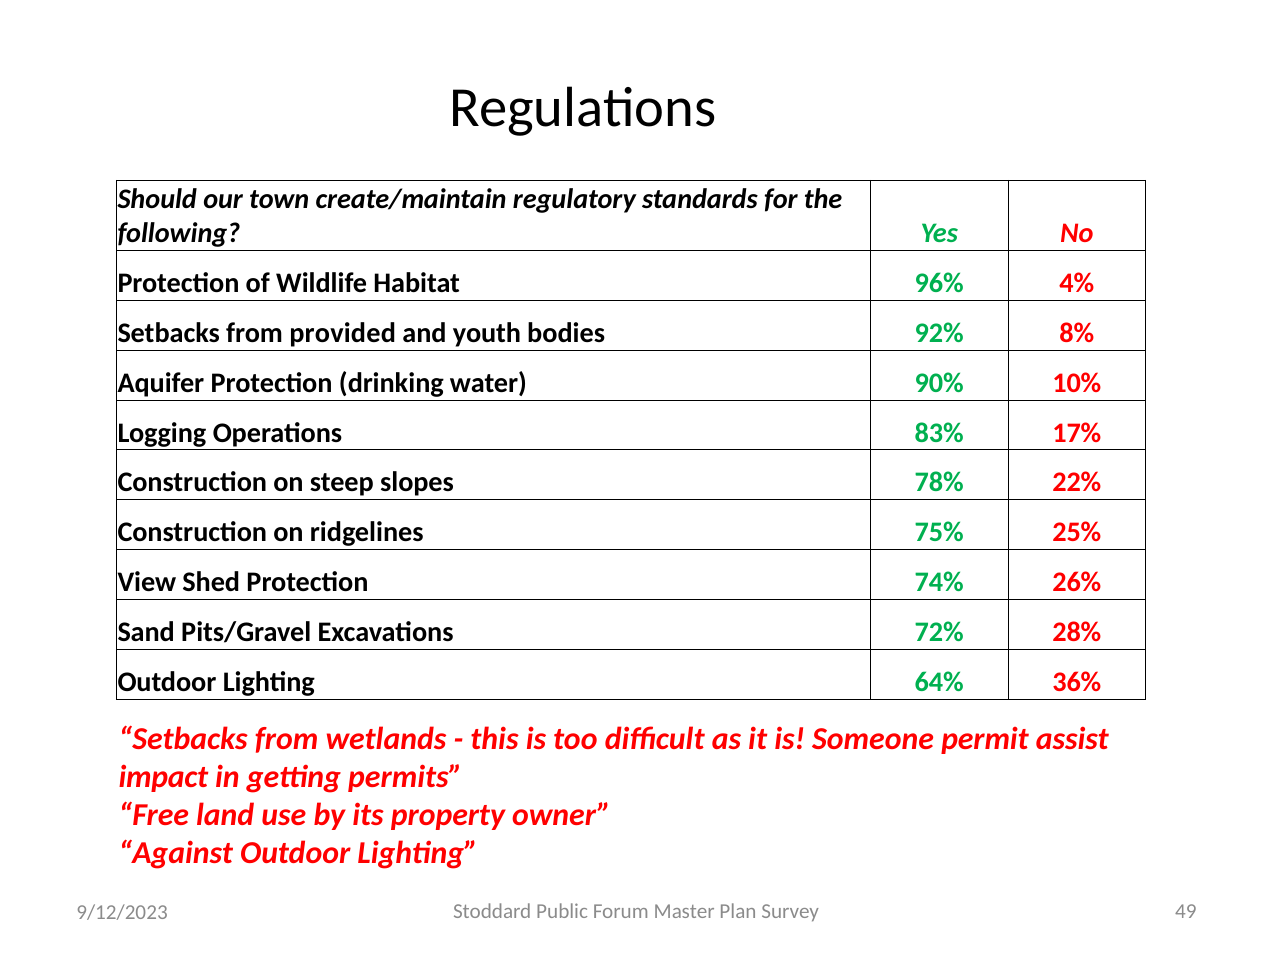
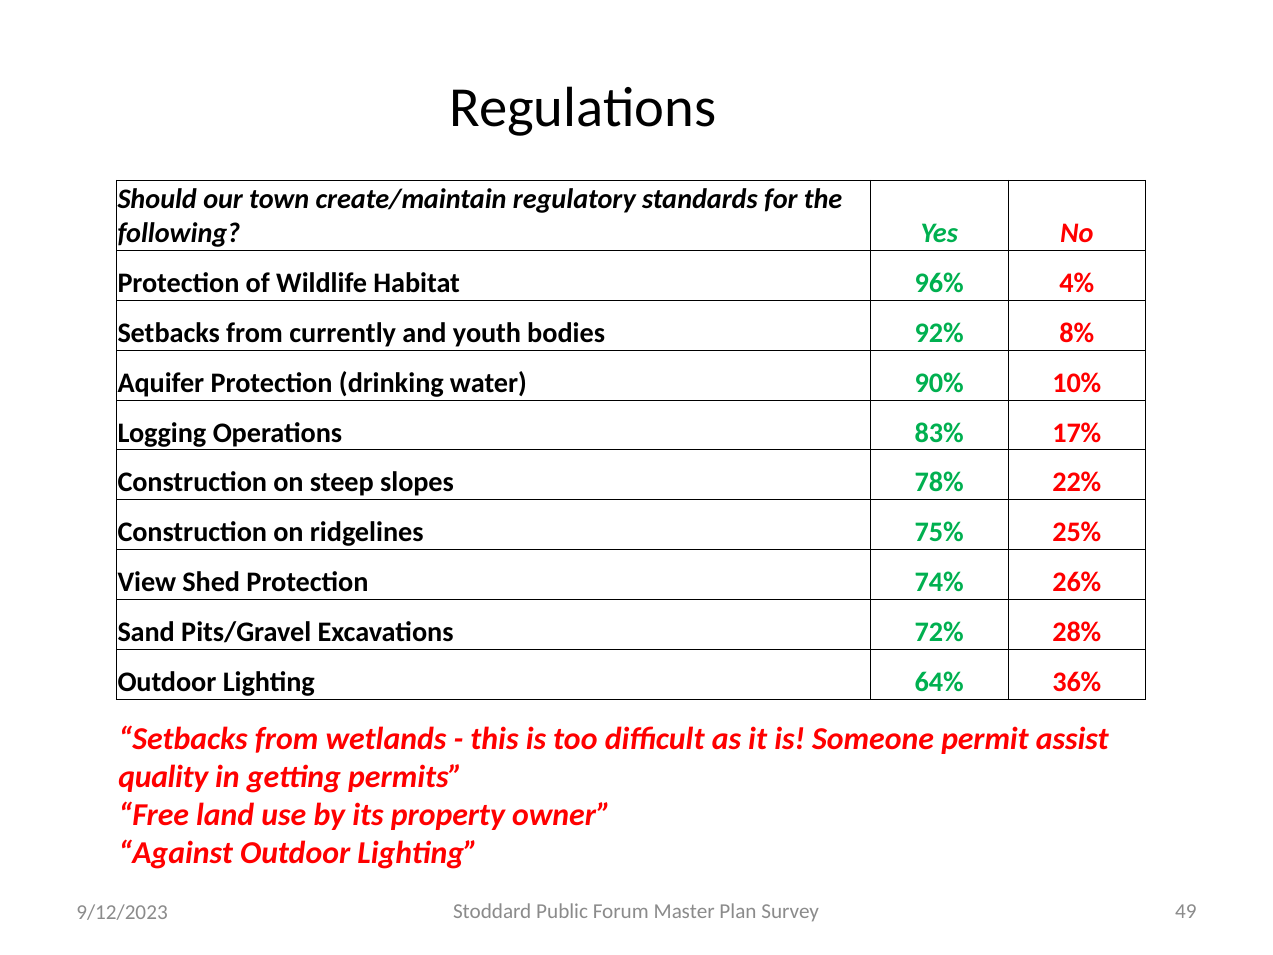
provided: provided -> currently (343, 333)
impact: impact -> quality (163, 777)
